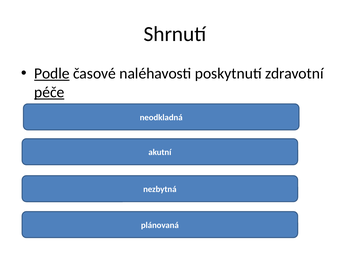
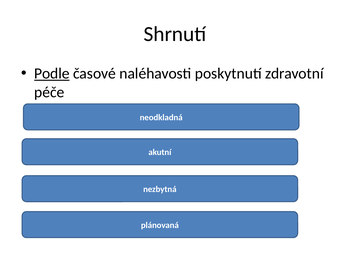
péče underline: present -> none (49, 92)
